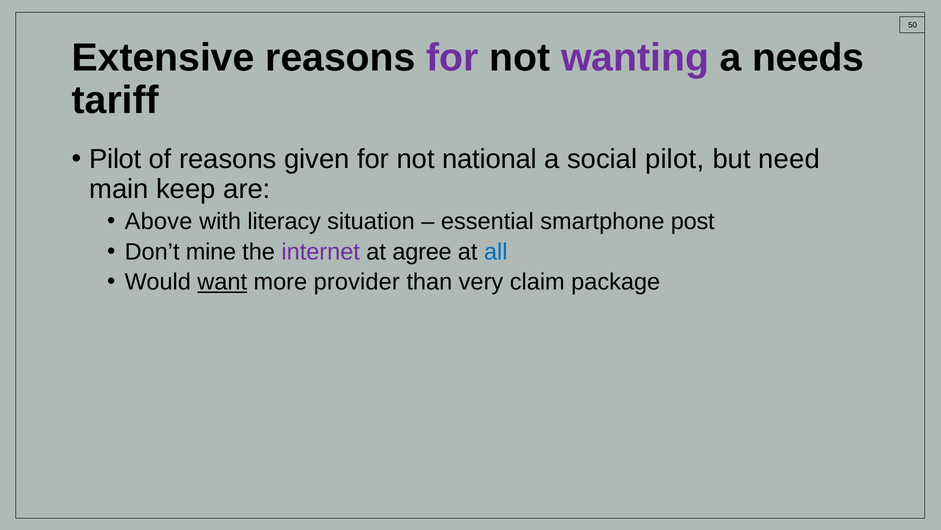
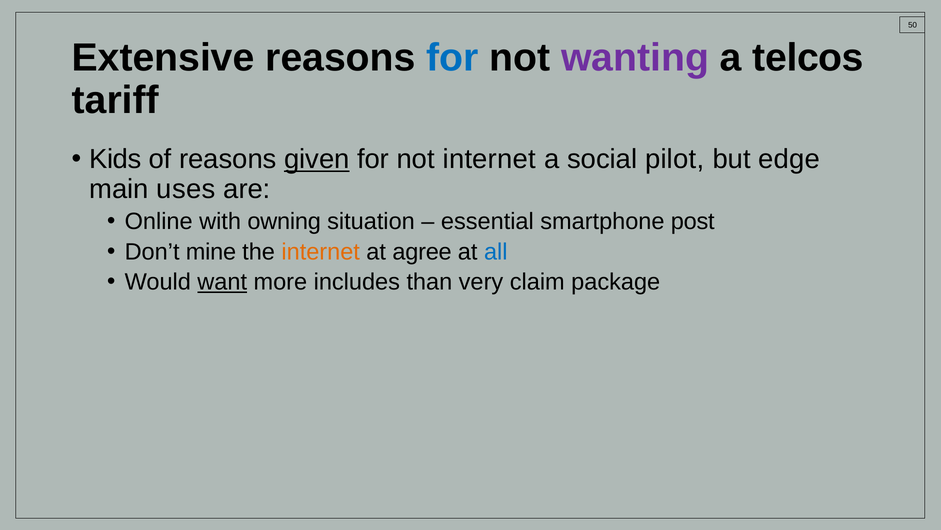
for colour: purple -> blue (452, 58)
needs: needs -> telcos (808, 58)
Pilot: Pilot -> Kids (115, 159)
given underline: none -> present (317, 159)
not national: national -> internet (489, 159)
need: need -> edge (789, 159)
keep: keep -> uses (186, 189)
Above: Above -> Online (159, 221)
literacy: literacy -> owning (284, 221)
internet colour: purple -> orange (321, 251)
provider: provider -> includes (357, 282)
